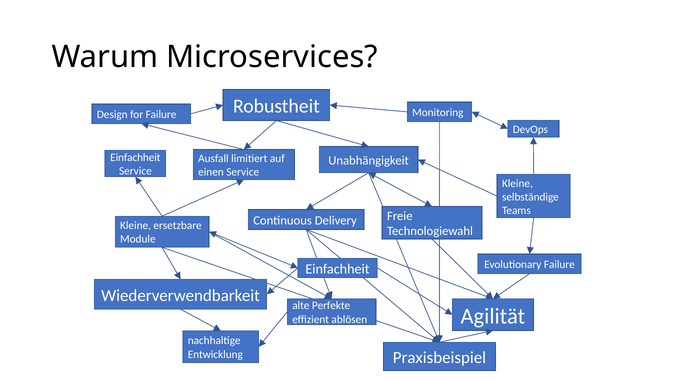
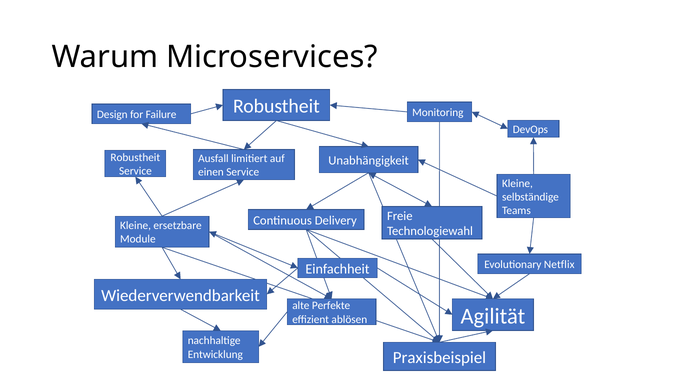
Einfachheit: Einfachheit -> Robustheit (135, 157)
Evolutionary Failure: Failure -> Netflix (559, 265)
